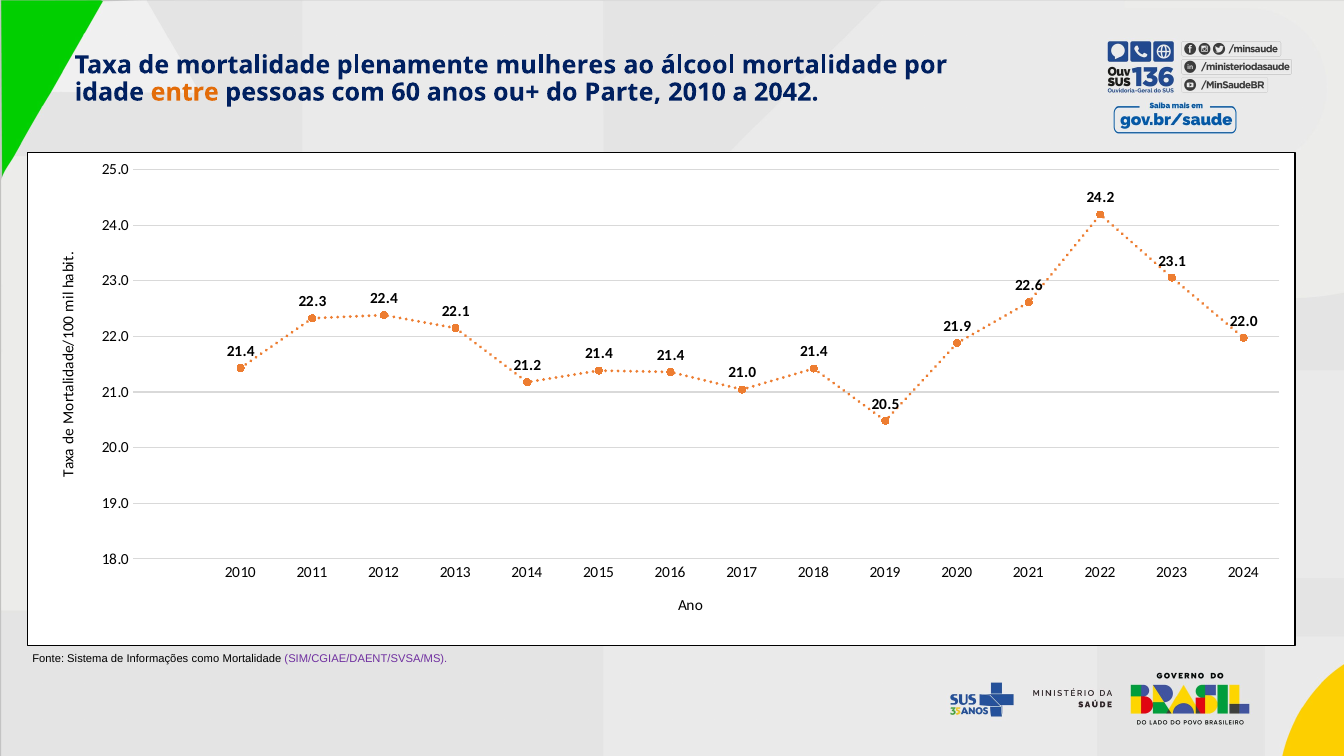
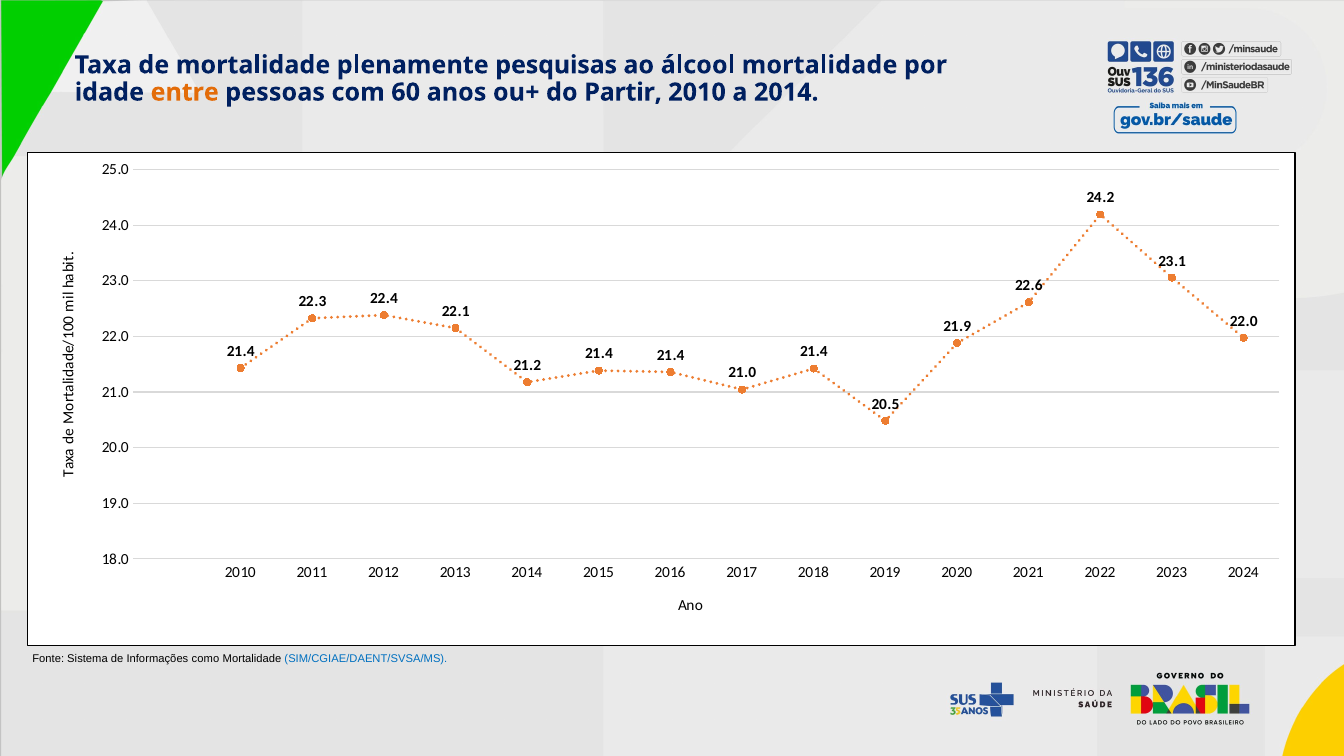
mulheres: mulheres -> pesquisas (556, 65)
Parte: Parte -> Partir (623, 92)
a 2042: 2042 -> 2014 (786, 92)
SIM/CGIAE/DAENT/SVSA/MS colour: purple -> blue (366, 659)
